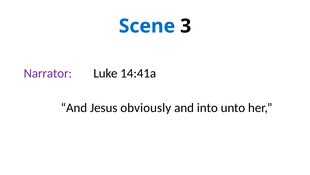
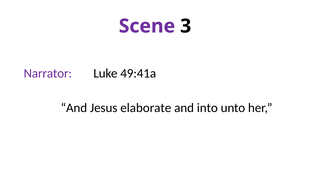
Scene colour: blue -> purple (147, 26)
14:41a: 14:41a -> 49:41a (138, 73)
obviously: obviously -> elaborate (146, 108)
